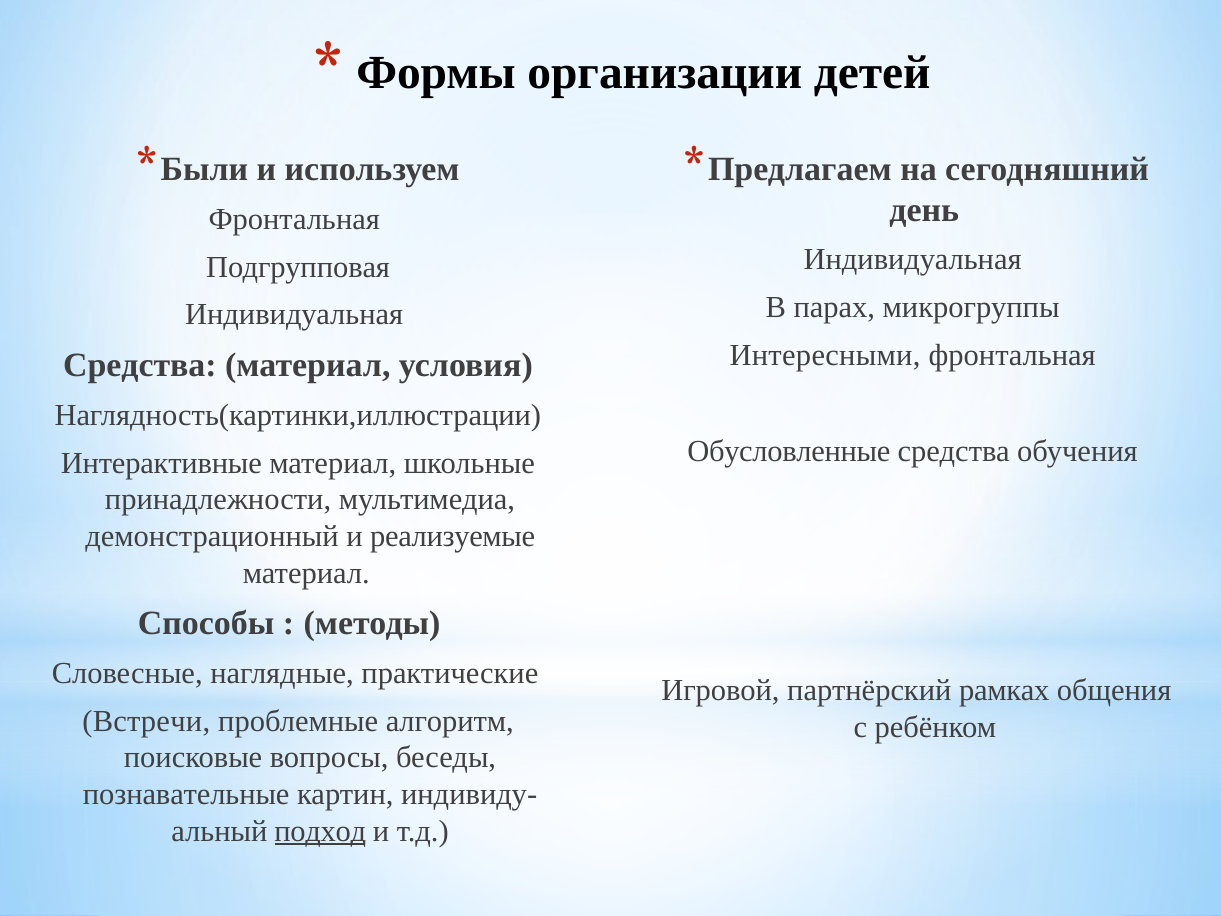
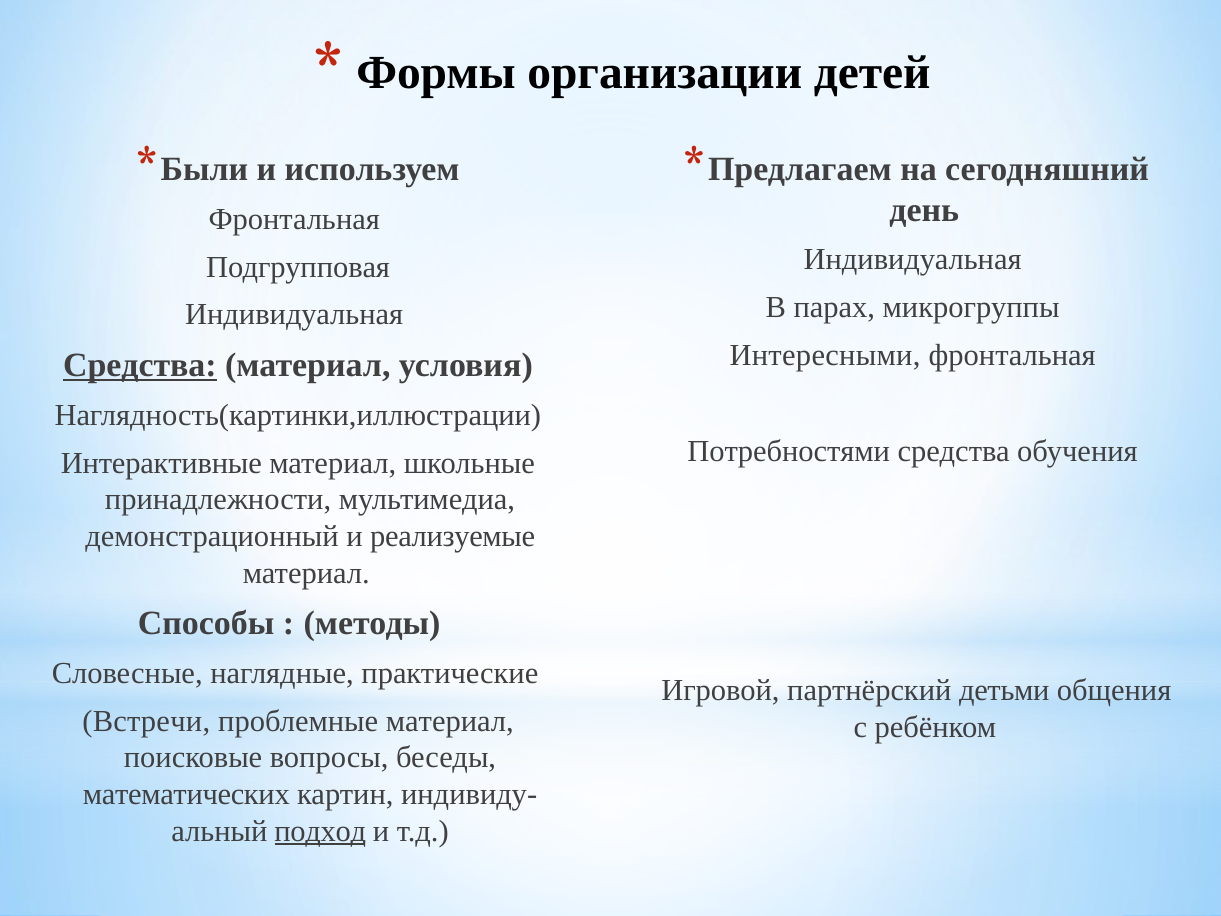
Средства underline: none -> present (140, 365)
Обусловленные: Обусловленные -> Потребностями (789, 451)
рамках: рамках -> детьми (1004, 690)
проблемные алгоритм: алгоритм -> материал (450, 721)
познавательные: познавательные -> математических (186, 794)
